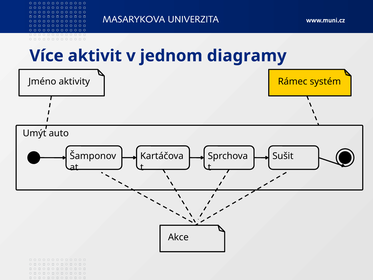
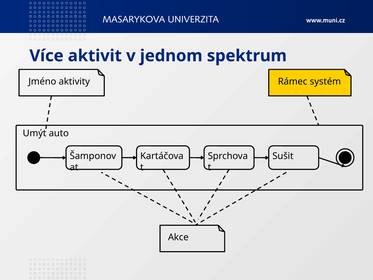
diagramy: diagramy -> spektrum (247, 56)
